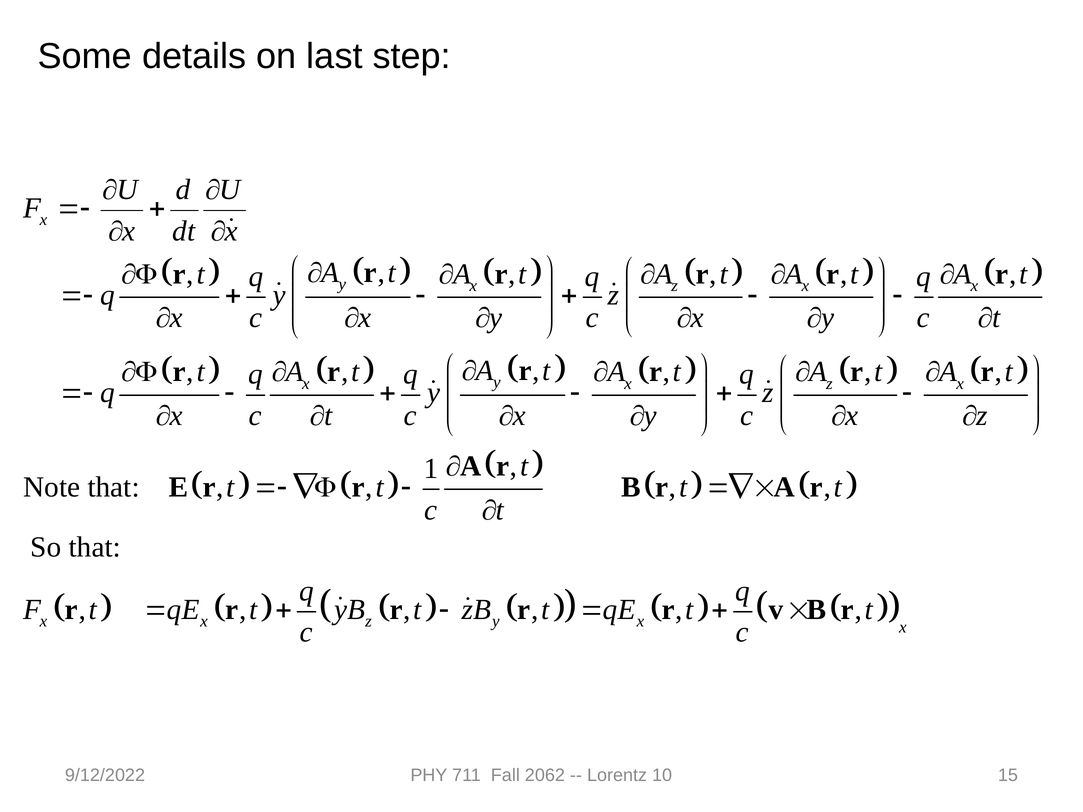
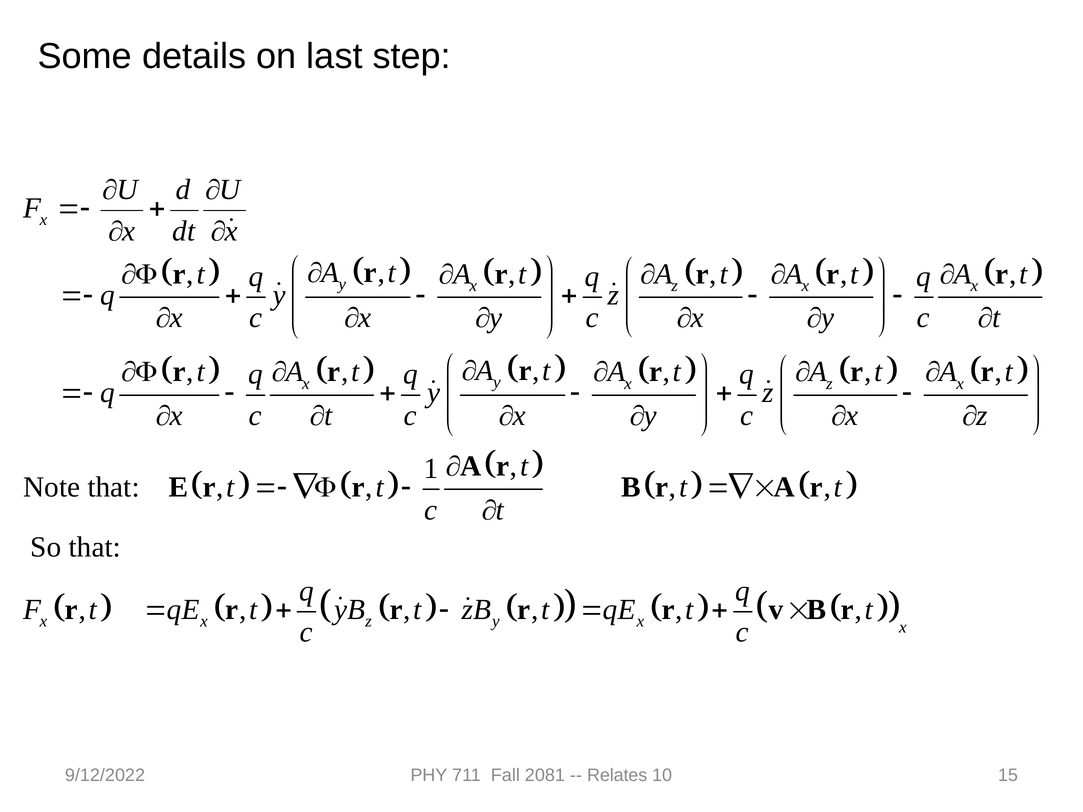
2062: 2062 -> 2081 (545, 776)
Lorentz: Lorentz -> Relates (617, 776)
